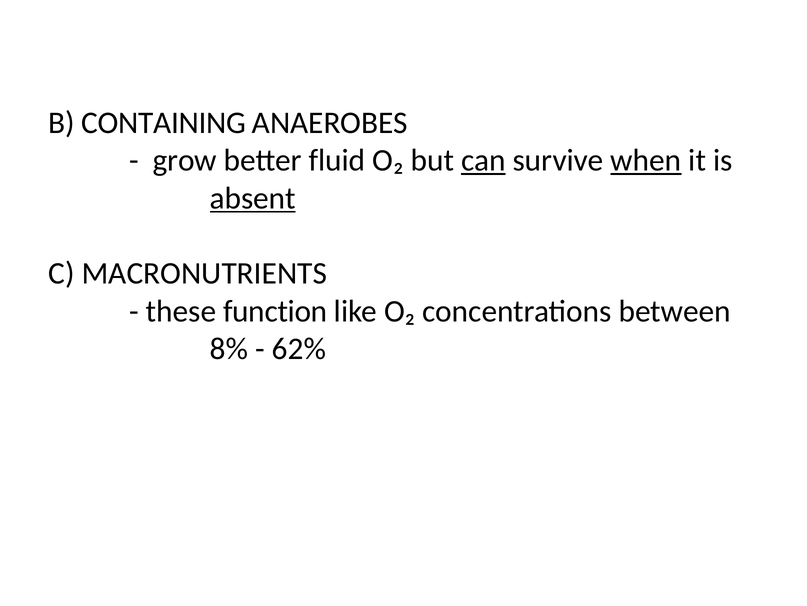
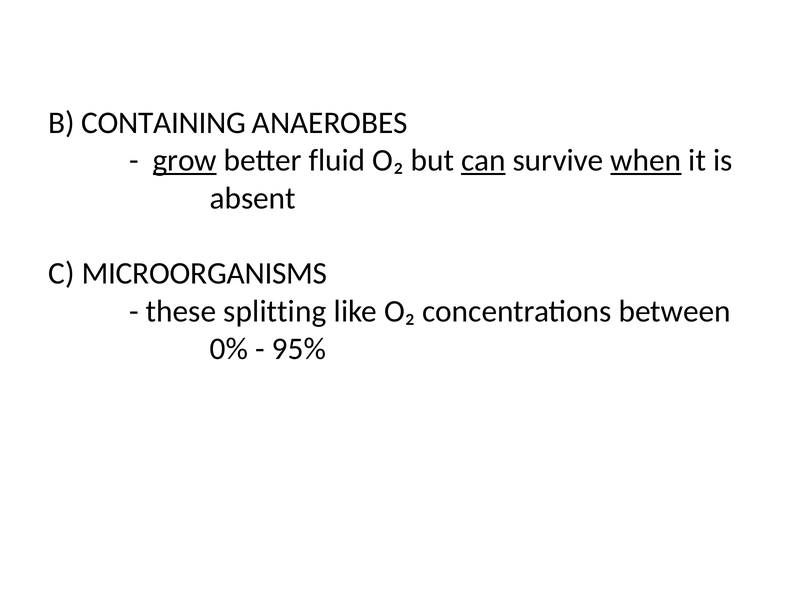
grow underline: none -> present (185, 160)
absent underline: present -> none (253, 198)
MACRONUTRIENTS: MACRONUTRIENTS -> MICROORGANISMS (204, 273)
function: function -> splitting (275, 311)
8%: 8% -> 0% (229, 348)
62%: 62% -> 95% (299, 348)
